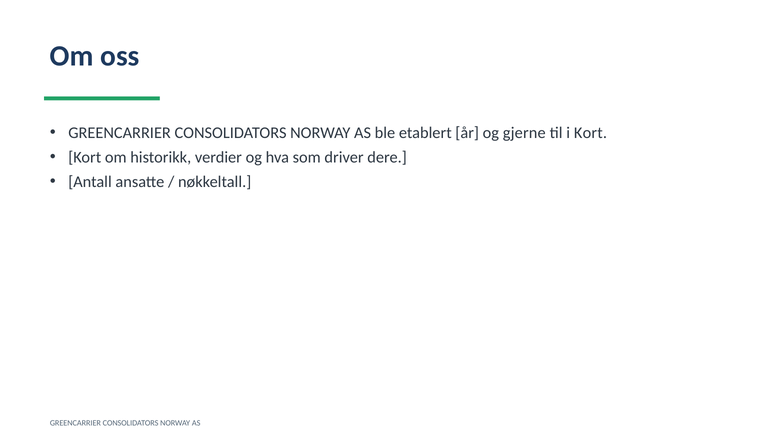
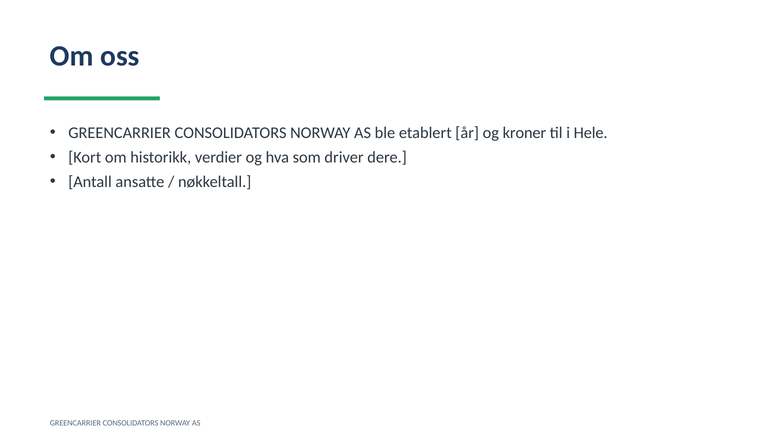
gjerne: gjerne -> kroner (524, 133)
i Kort: Kort -> Hele (591, 133)
